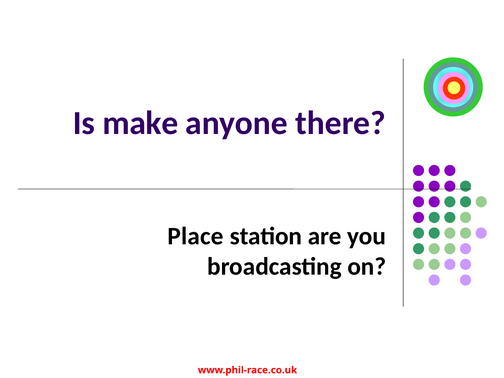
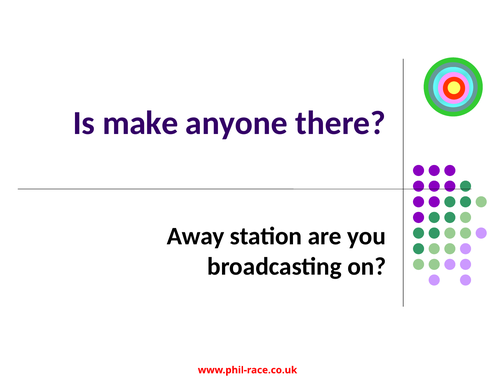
Place: Place -> Away (196, 236)
